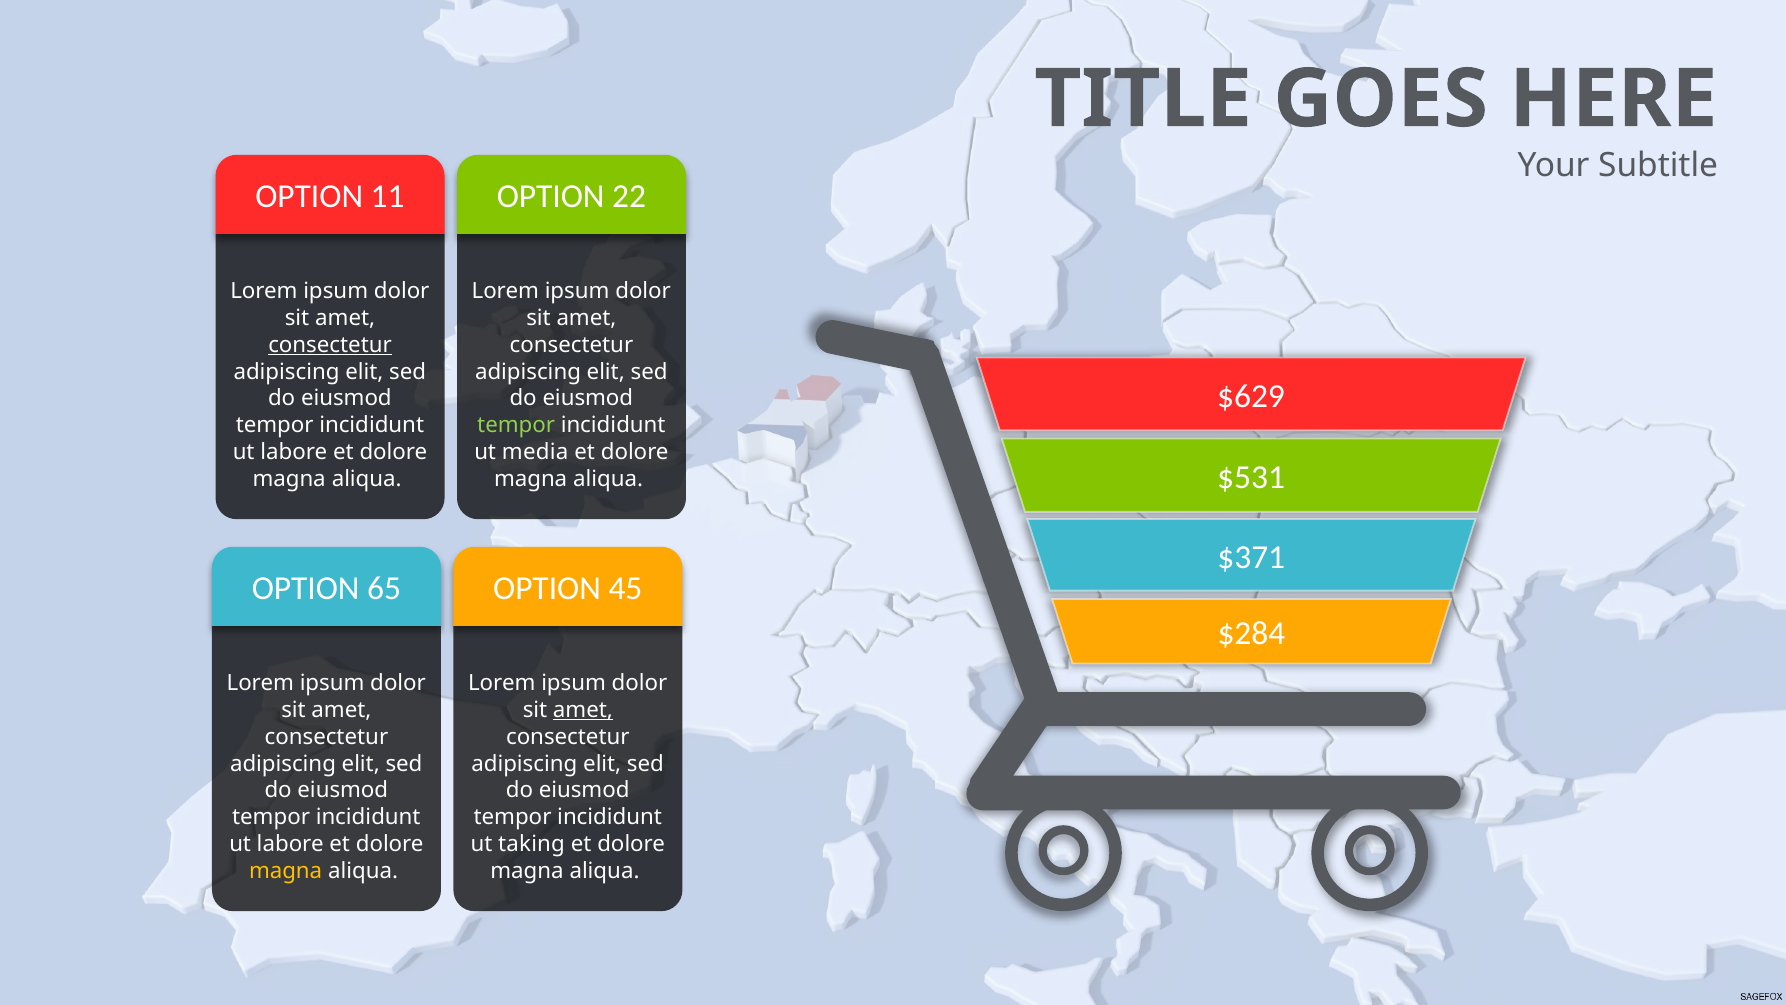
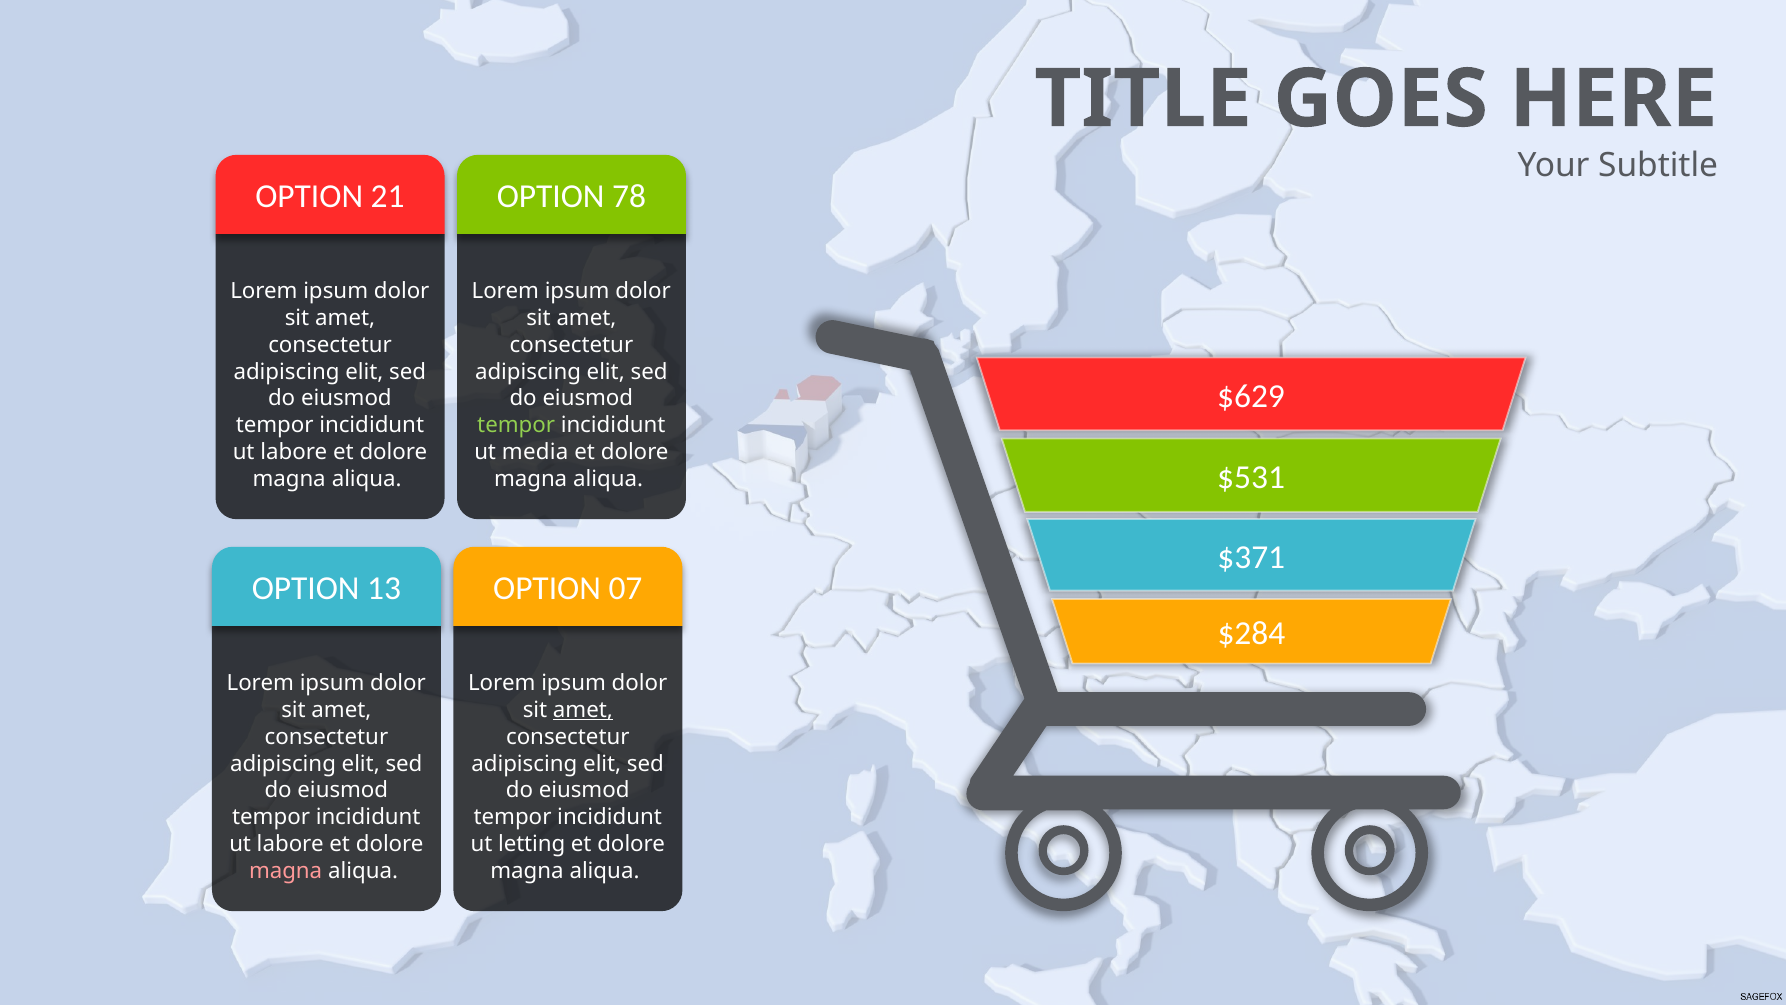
11: 11 -> 21 (388, 197)
22: 22 -> 78 (629, 197)
consectetur underline: present -> none (330, 345)
65: 65 -> 13 (384, 588)
45: 45 -> 07 (625, 588)
taking: taking -> letting (532, 844)
magna colour: yellow -> pink (286, 871)
